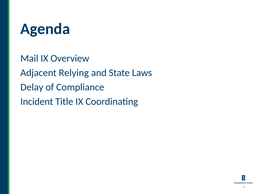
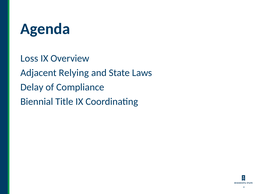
Mail: Mail -> Loss (29, 58)
Incident: Incident -> Biennial (37, 102)
